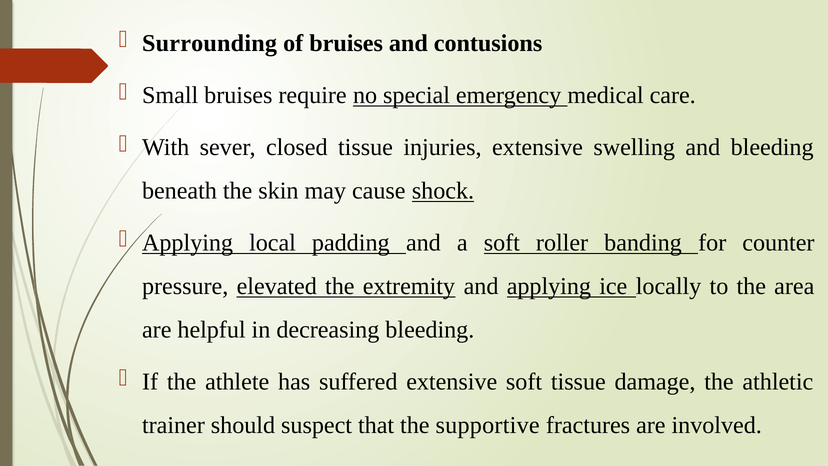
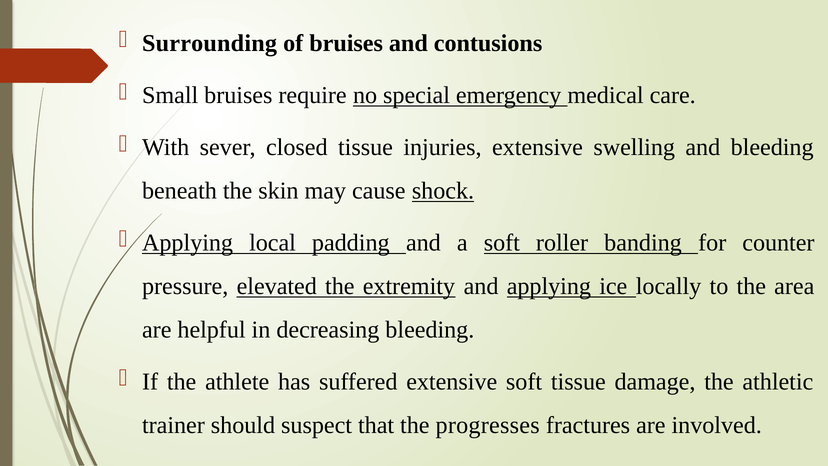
supportive: supportive -> progresses (488, 425)
